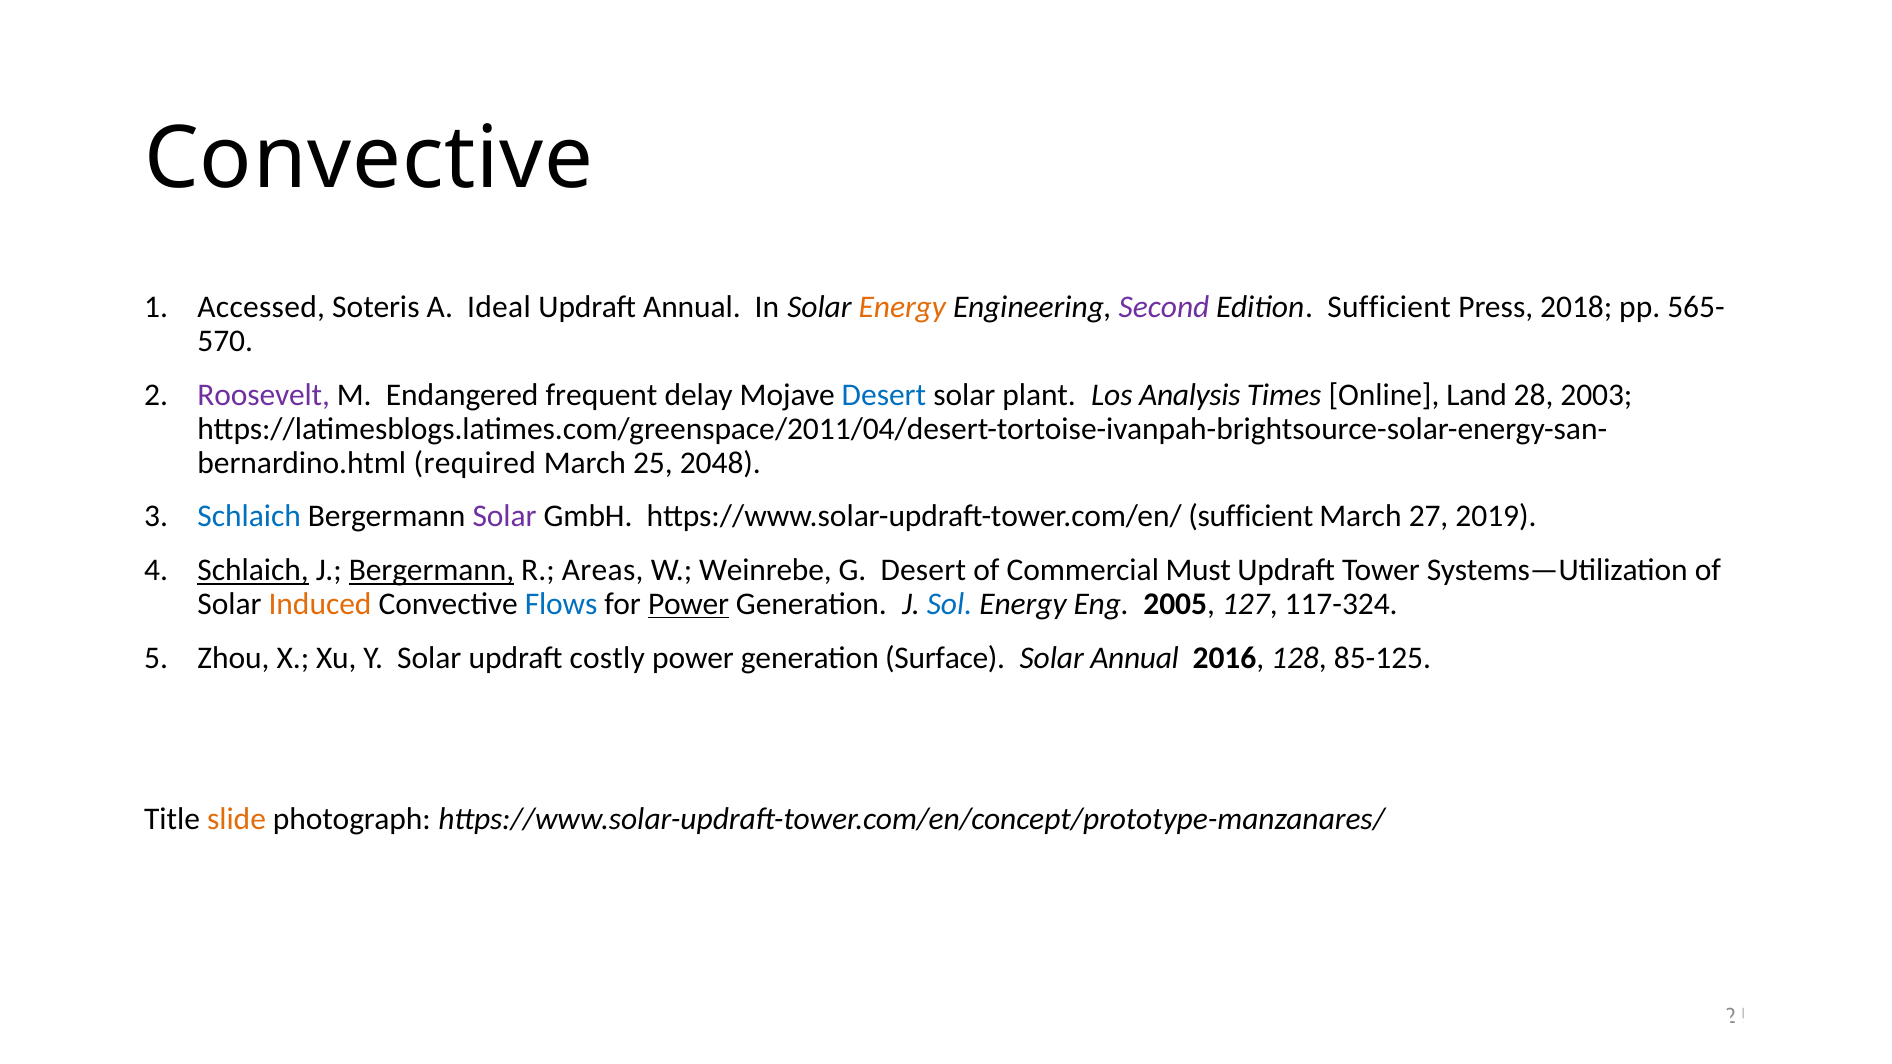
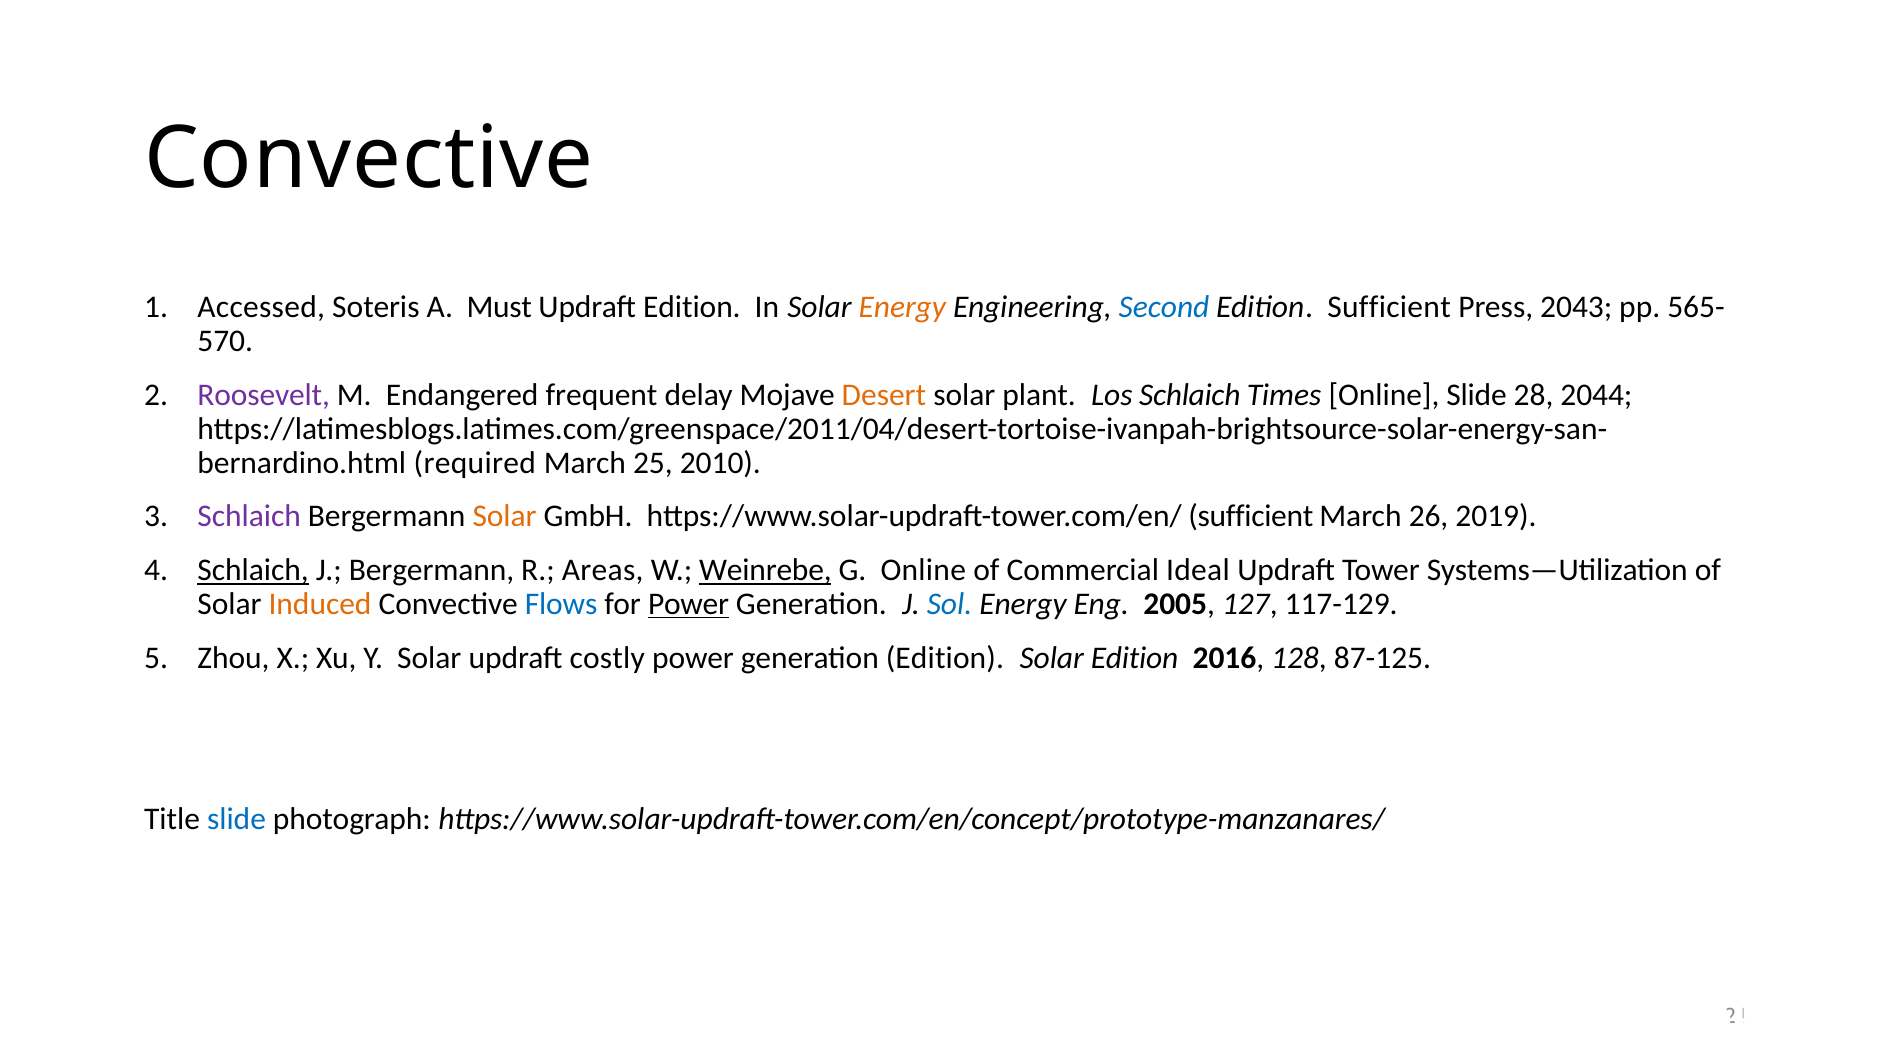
Ideal: Ideal -> Must (499, 307)
Updraft Annual: Annual -> Edition (692, 307)
Second colour: purple -> blue (1164, 307)
2018: 2018 -> 2043 (1576, 307)
Desert colour: blue -> orange (884, 395)
Los Analysis: Analysis -> Schlaich (1190, 395)
Online Land: Land -> Slide (1477, 395)
2003: 2003 -> 2044 (1596, 395)
2048: 2048 -> 2010 (720, 463)
Schlaich colour: blue -> purple (249, 516)
Solar colour: purple -> orange (505, 516)
27: 27 -> 26 (1429, 516)
Bergermann underline: present -> none (432, 570)
Weinrebe underline: none -> present (765, 570)
G Desert: Desert -> Online (923, 570)
Must: Must -> Ideal (1198, 570)
117-324: 117-324 -> 117-129 (1341, 604)
generation Surface: Surface -> Edition (945, 658)
Solar Annual: Annual -> Edition (1135, 658)
85-125: 85-125 -> 87-125 (1382, 658)
slide colour: orange -> blue (236, 819)
